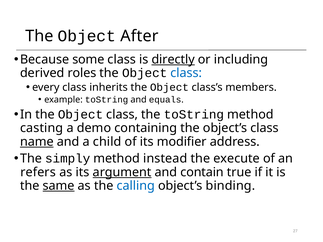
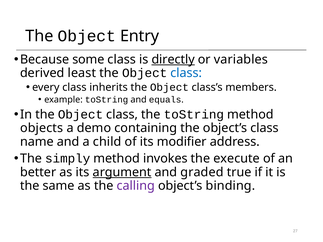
After: After -> Entry (140, 36)
including: including -> variables (241, 59)
roles: roles -> least (82, 73)
casting: casting -> objects (42, 128)
name underline: present -> none (37, 142)
instead: instead -> invokes (165, 159)
refers: refers -> better (38, 172)
contain: contain -> graded (202, 172)
same underline: present -> none (59, 186)
calling colour: blue -> purple (136, 186)
